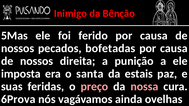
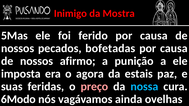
Bênção: Bênção -> Mostra (119, 14)
direita: direita -> afirmo (78, 61)
santa: santa -> agora (90, 74)
nossa colour: pink -> light blue (144, 87)
6Prova: 6Prova -> 6Modo (18, 99)
